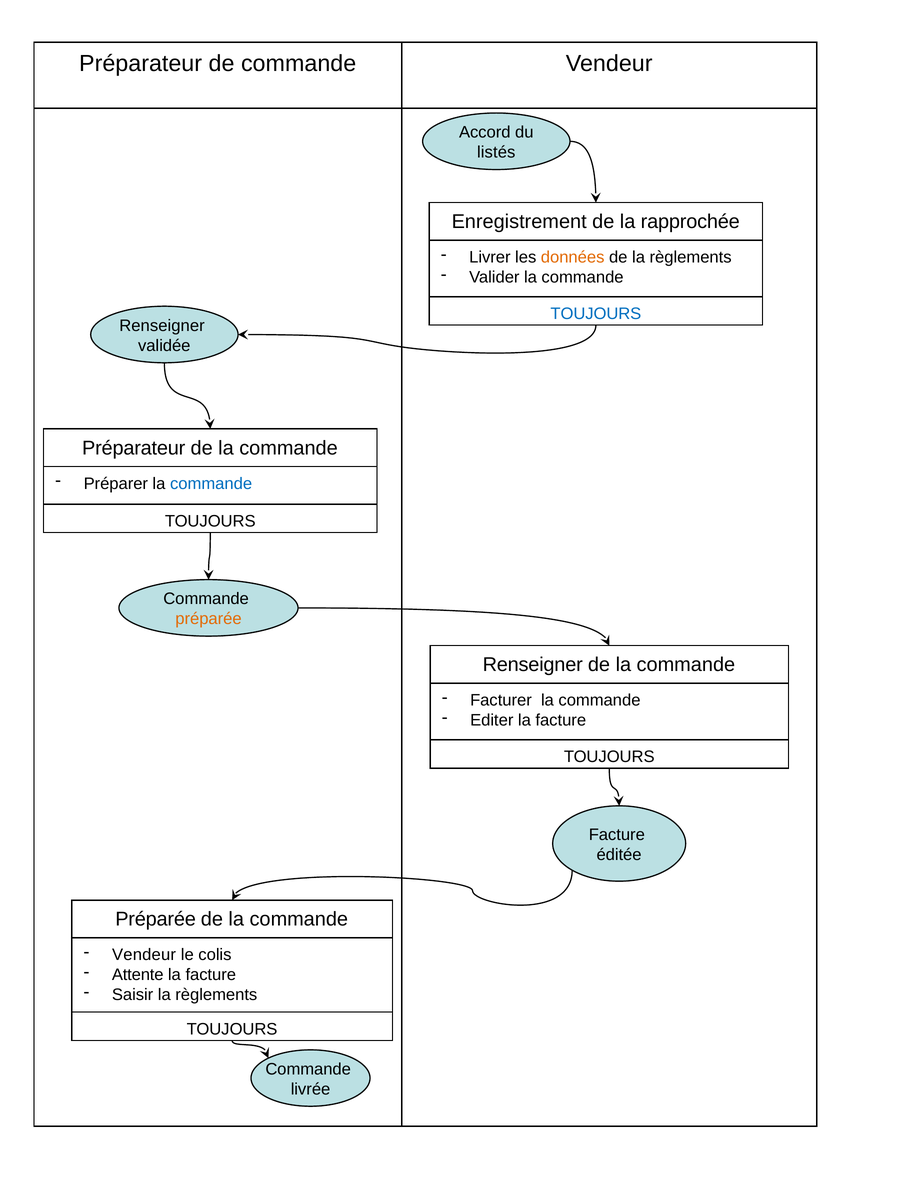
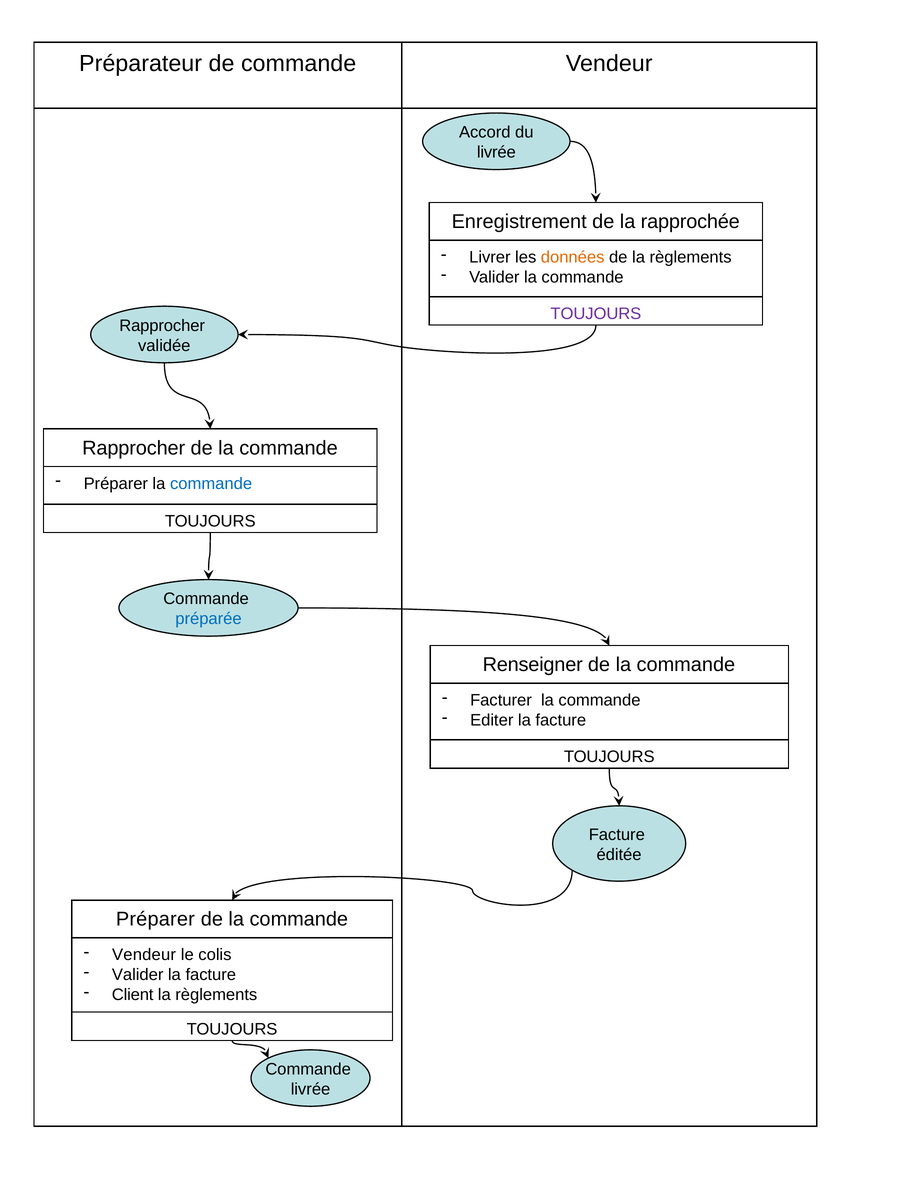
listés: listés -> livrée (496, 152)
TOUJOURS colour: blue -> purple (596, 314)
Renseigner: Renseigner -> Rapprocher (162, 326)
Préparateur: Préparateur -> Rapprocher (134, 448)
préparée colour: orange -> blue (208, 619)
Préparée: Préparée -> Préparer (155, 920)
Attente: Attente -> Valider (138, 975)
Saisir: Saisir -> Client (133, 995)
